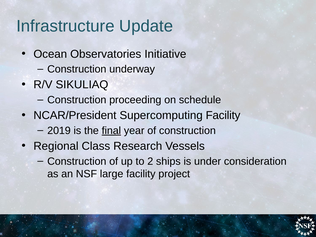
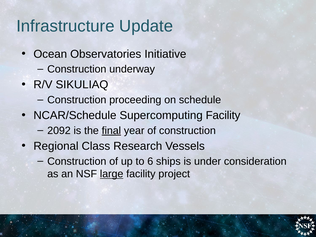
NCAR/President: NCAR/President -> NCAR/Schedule (75, 115)
2019: 2019 -> 2092 (59, 131)
2: 2 -> 6 (150, 161)
large underline: none -> present (112, 174)
